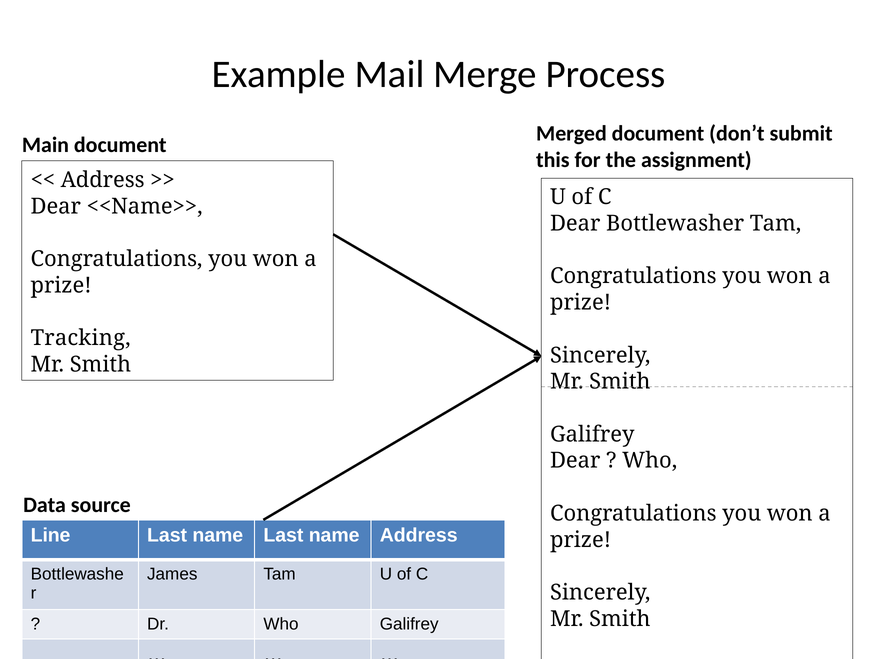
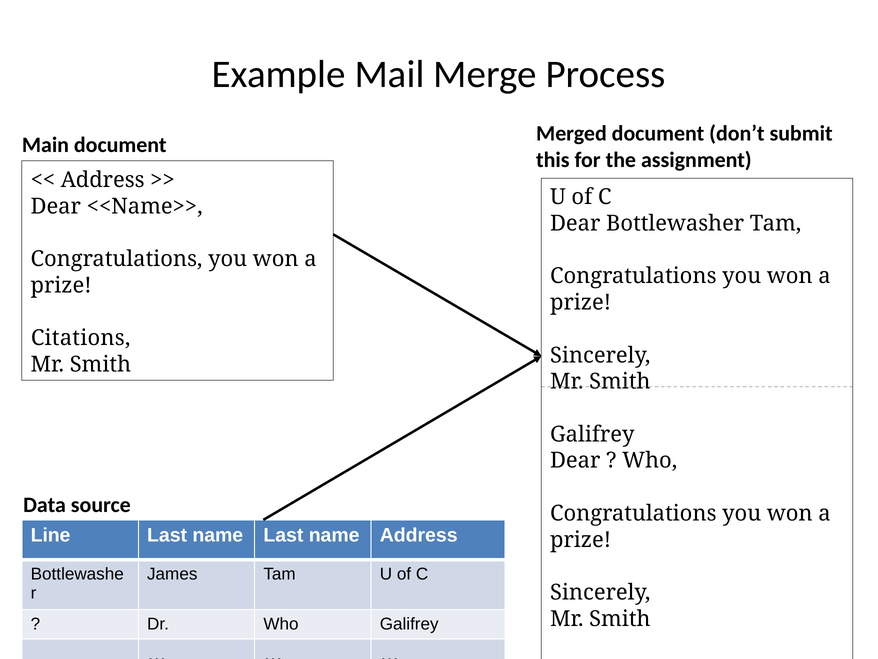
Tracking: Tracking -> Citations (81, 338)
